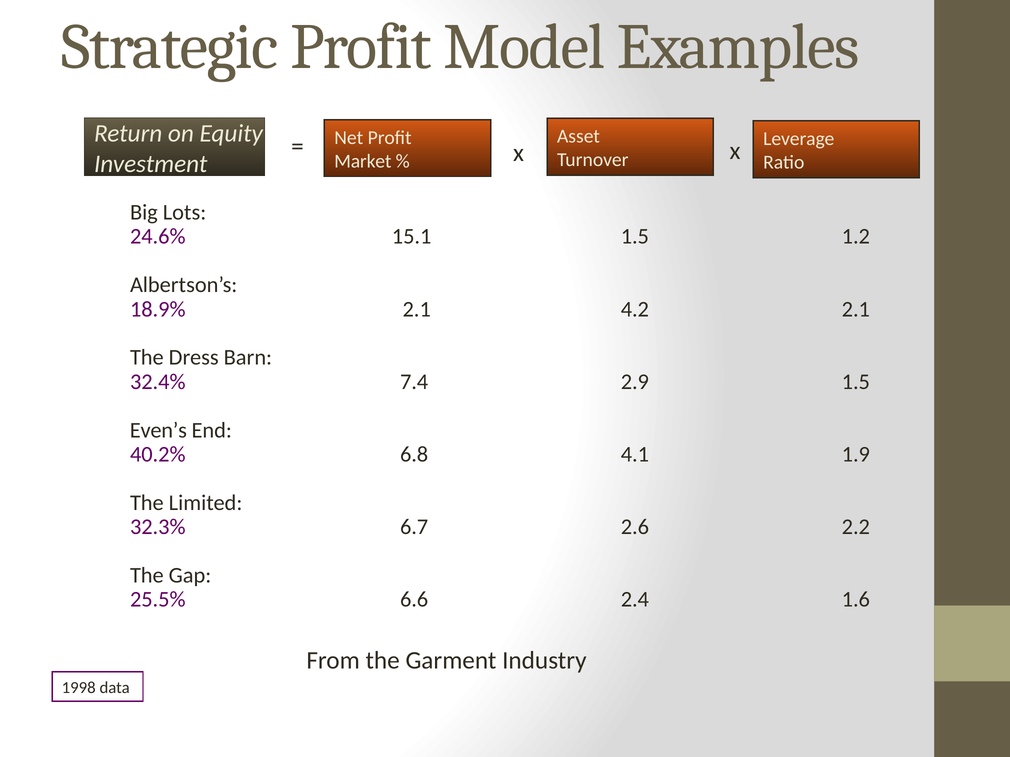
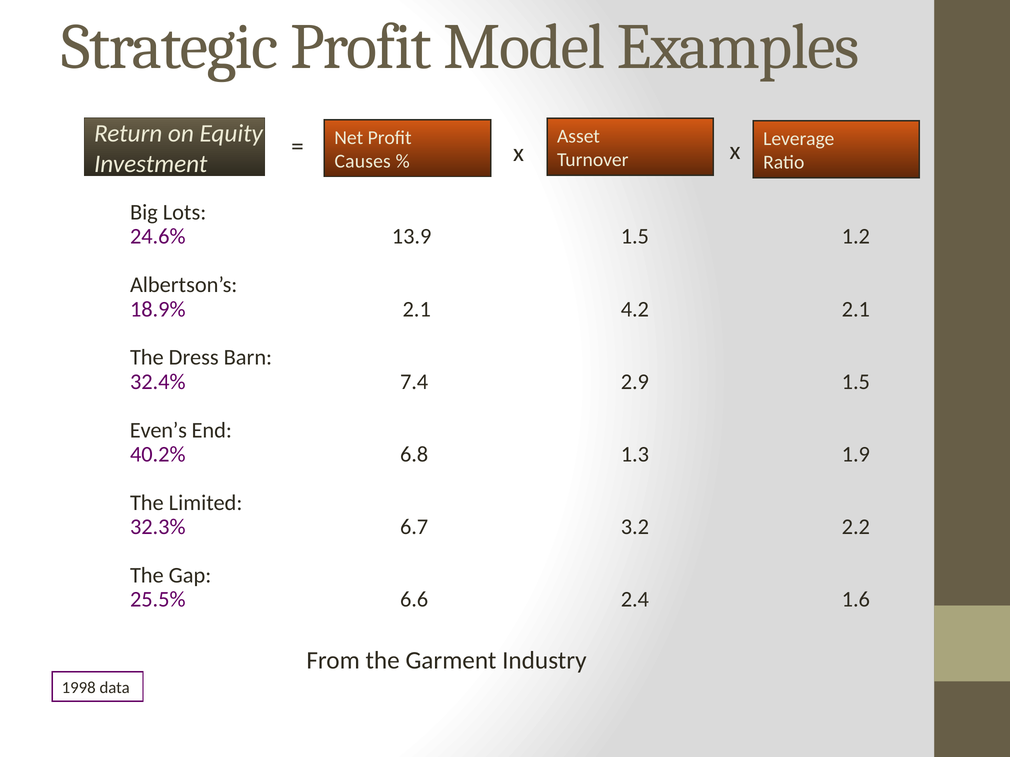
Market: Market -> Causes (363, 161)
15.1: 15.1 -> 13.9 (412, 237)
4.1: 4.1 -> 1.3 (635, 455)
2.6: 2.6 -> 3.2 (635, 527)
